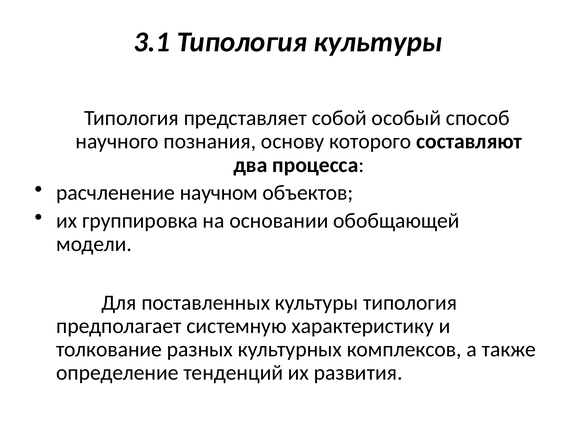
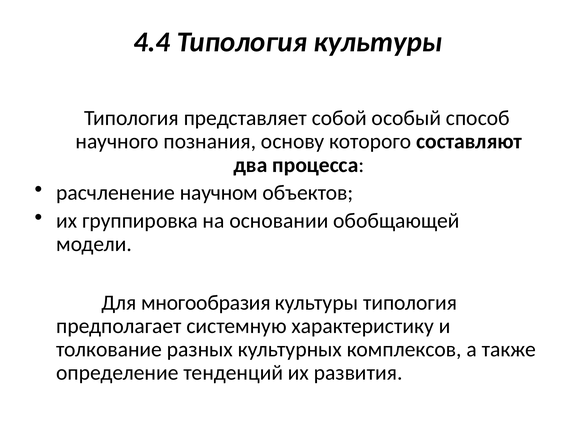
3.1: 3.1 -> 4.4 (152, 42)
поставленных: поставленных -> многообразия (206, 303)
